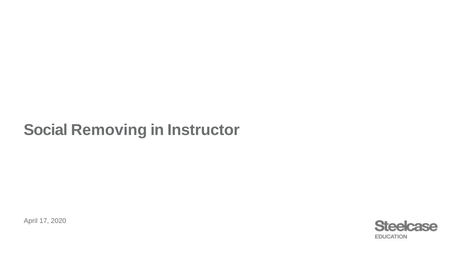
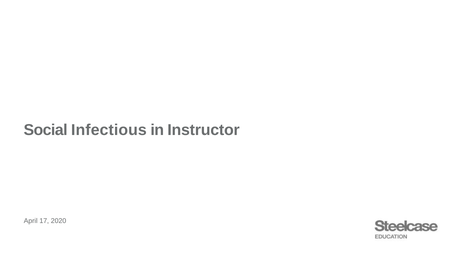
Removing: Removing -> Infectious (109, 130)
